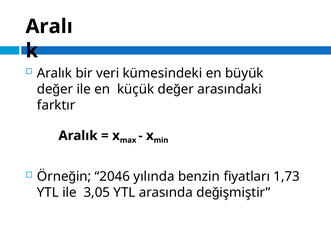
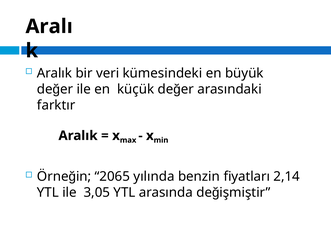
2046: 2046 -> 2065 (112, 177)
1,73: 1,73 -> 2,14 (287, 177)
